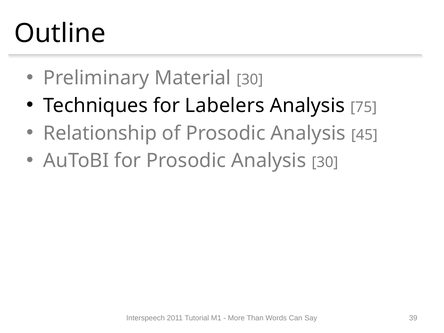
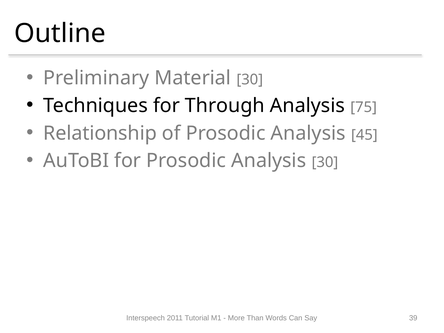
Labelers: Labelers -> Through (225, 106)
